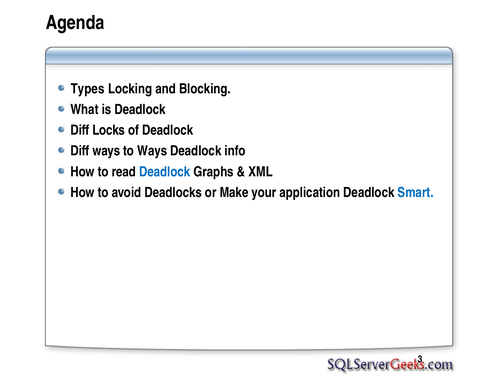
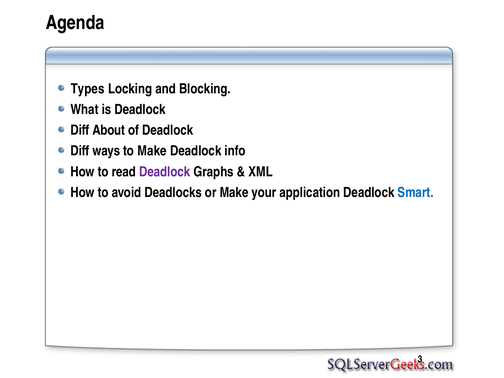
Locks: Locks -> About (109, 130)
to Ways: Ways -> Make (152, 151)
Deadlock colour: blue -> purple (165, 172)
